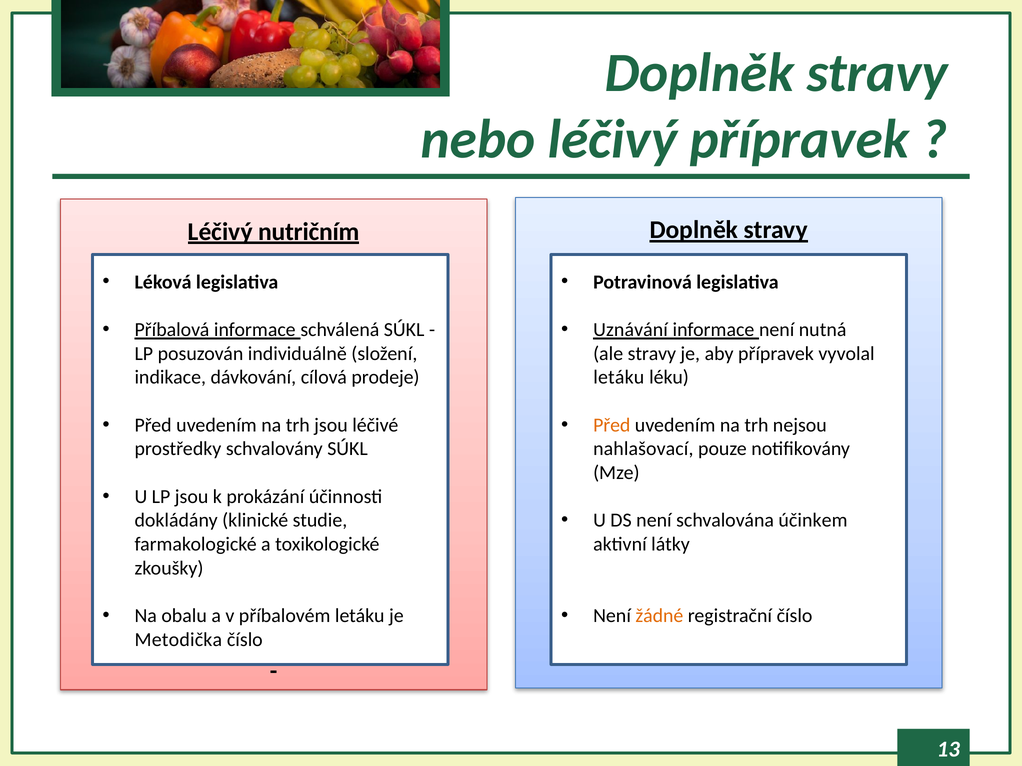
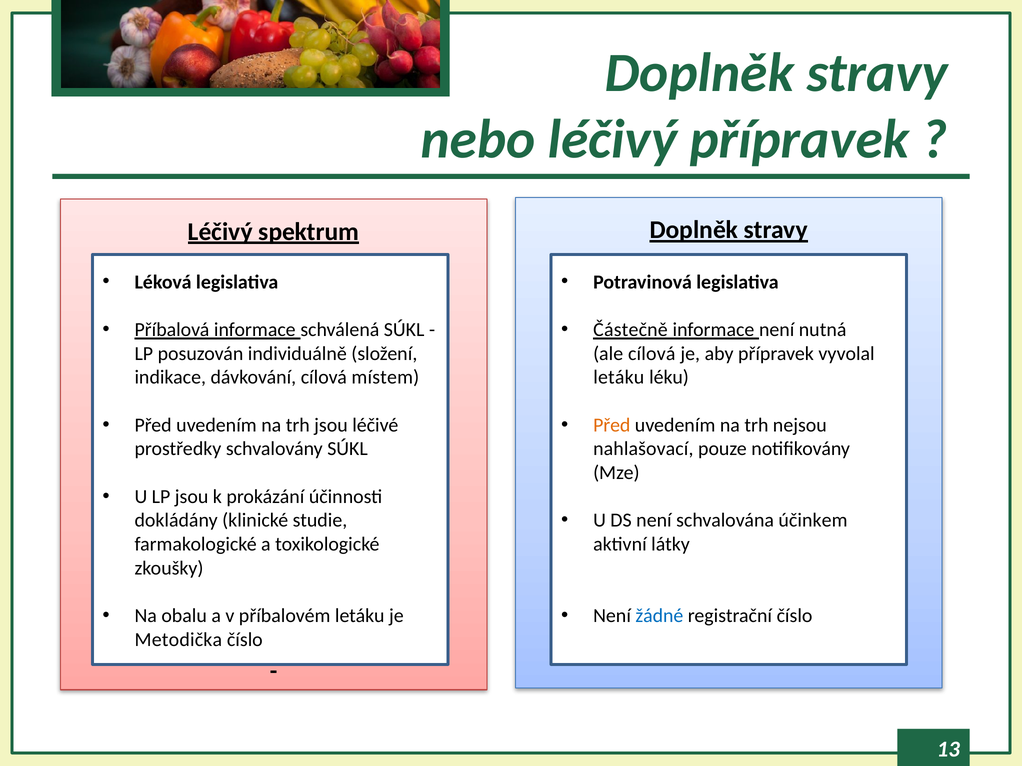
nutričním: nutričním -> spektrum (309, 232)
Uznávání: Uznávání -> Částečně (630, 330)
ale stravy: stravy -> cílová (652, 354)
prodeje: prodeje -> místem (385, 378)
žádné colour: orange -> blue (659, 616)
